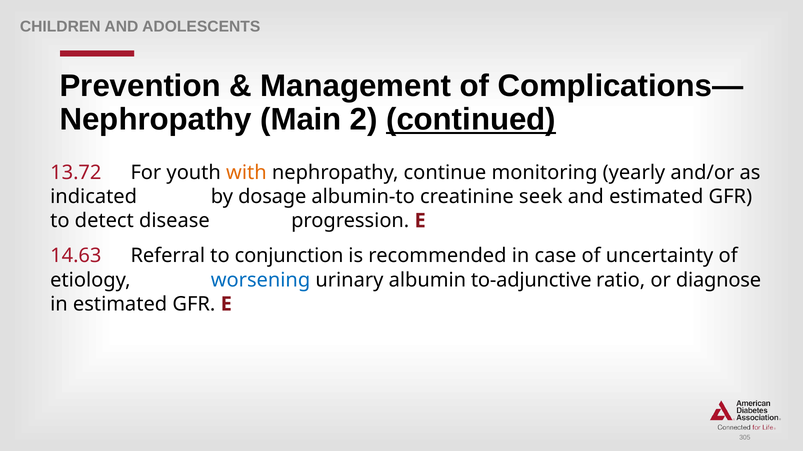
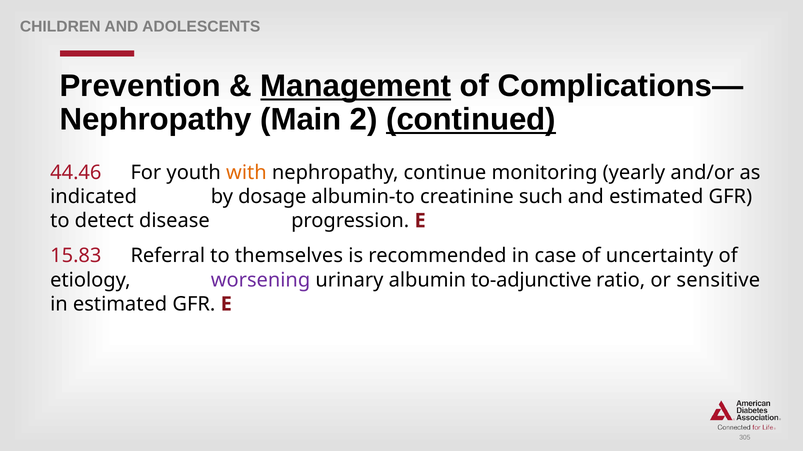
Management underline: none -> present (356, 86)
13.72: 13.72 -> 44.46 (76, 173)
seek: seek -> such (541, 197)
14.63: 14.63 -> 15.83 (76, 256)
conjunction: conjunction -> themselves (289, 256)
worsening colour: blue -> purple (261, 280)
diagnose: diagnose -> sensitive (718, 280)
